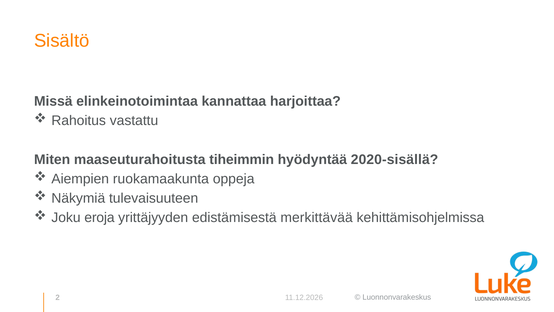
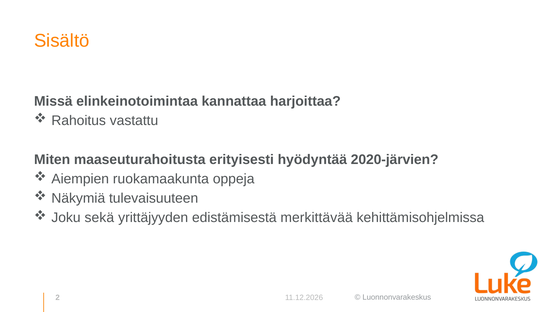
tiheimmin: tiheimmin -> erityisesti (242, 159)
2020-sisällä: 2020-sisällä -> 2020-järvien (395, 159)
eroja: eroja -> sekä (99, 217)
